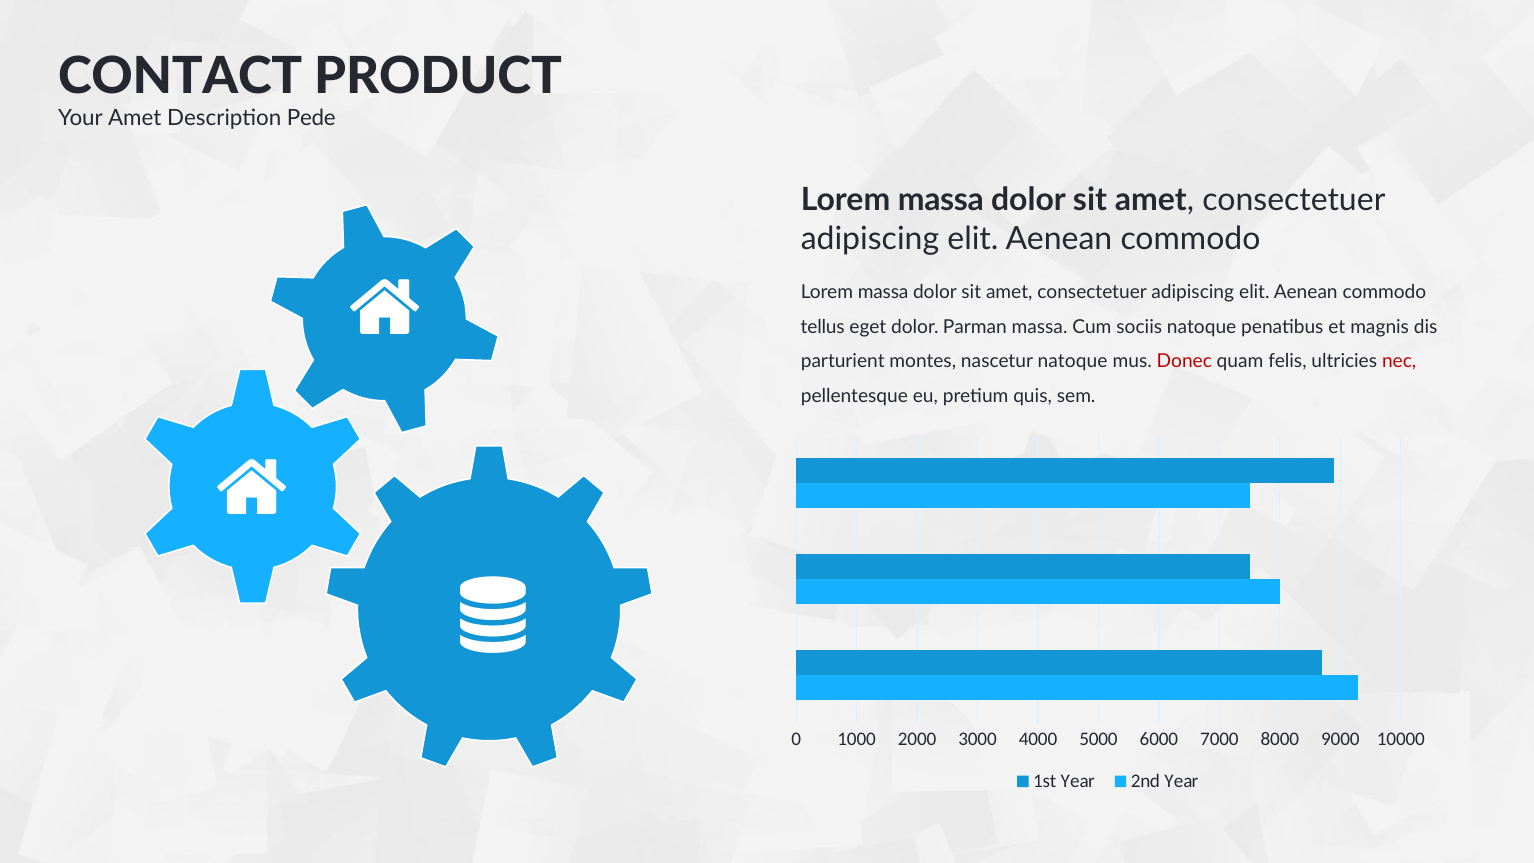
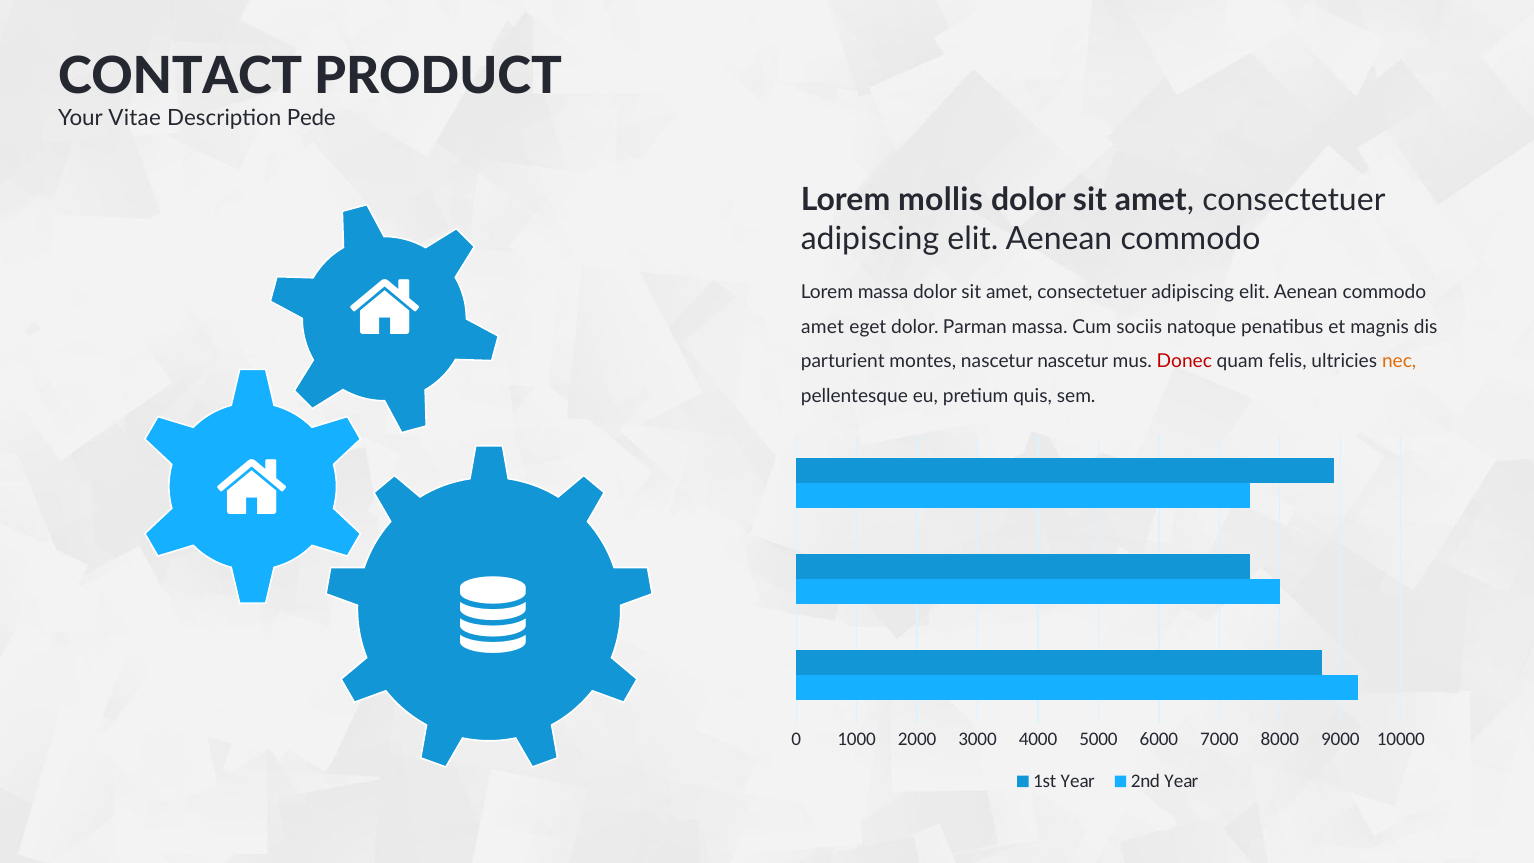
Your Amet: Amet -> Vitae (135, 118)
massa: massa -> mollis (940, 200)
tellus: tellus -> amet (823, 327)
nascetur natoque: natoque -> nascetur (1073, 361)
nec colour: red -> orange (1399, 361)
